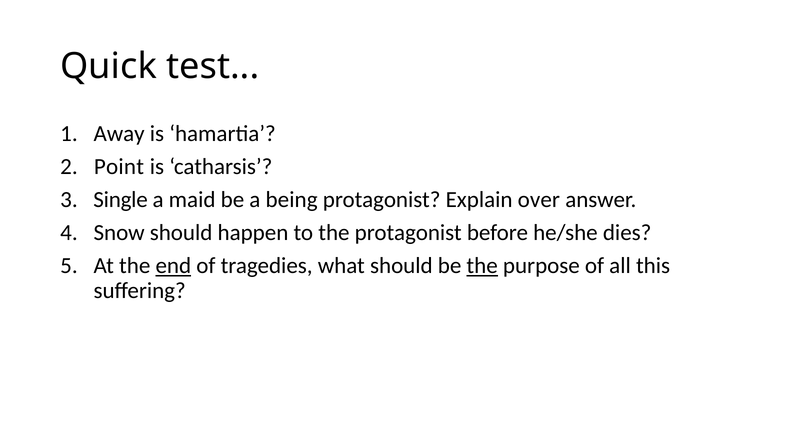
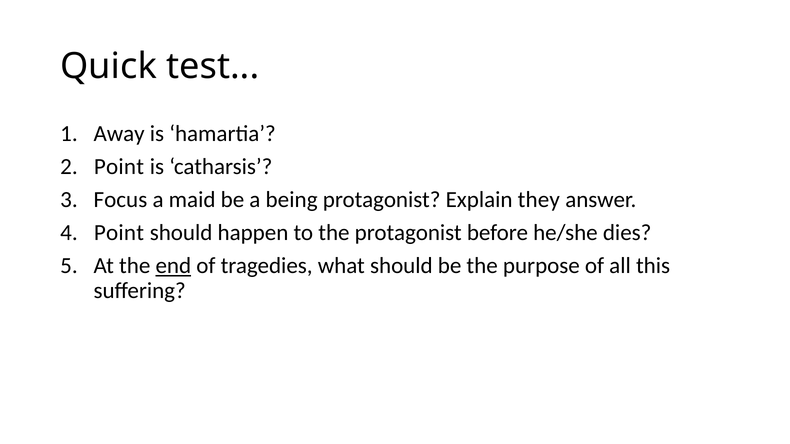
Single: Single -> Focus (120, 200)
over: over -> they (539, 200)
Snow: Snow -> Point (119, 233)
the underline: present -> none (482, 266)
